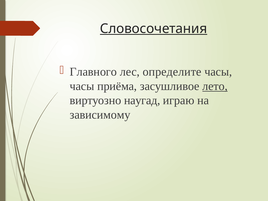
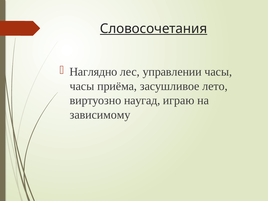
Главного: Главного -> Наглядно (93, 72)
определите: определите -> управлении (172, 72)
лето underline: present -> none (215, 86)
